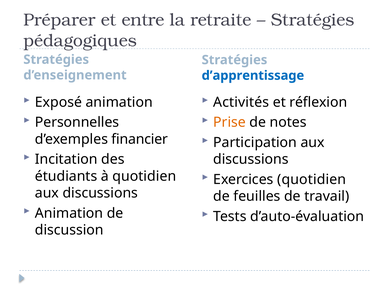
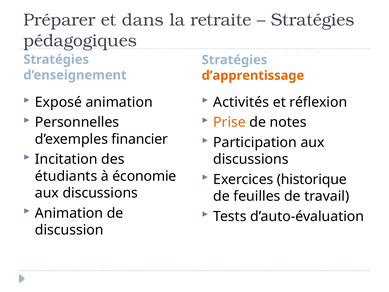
entre: entre -> dans (143, 20)
d’apprentissage colour: blue -> orange (253, 75)
à quotidien: quotidien -> économie (144, 176)
Exercices quotidien: quotidien -> historique (312, 179)
